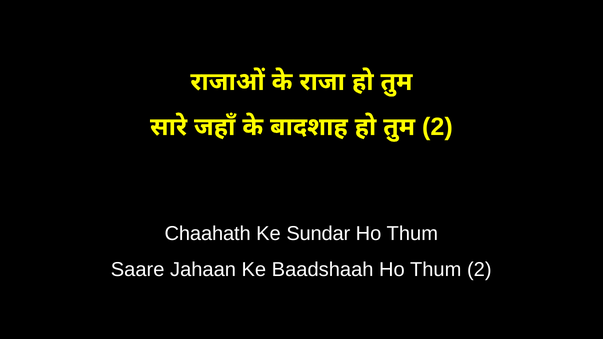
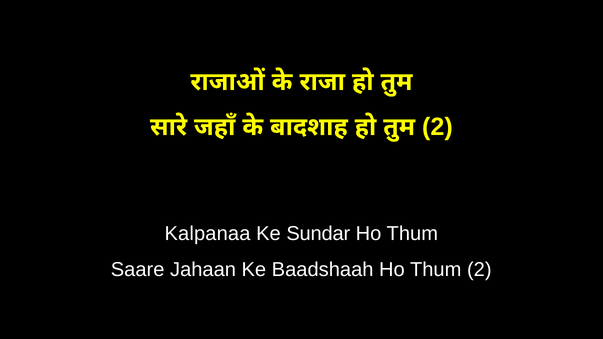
Chaahath: Chaahath -> Kalpanaa (208, 234)
